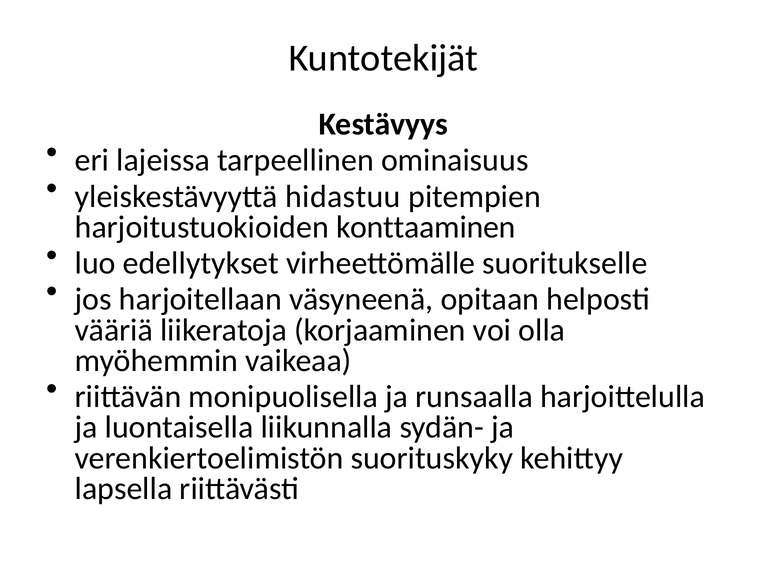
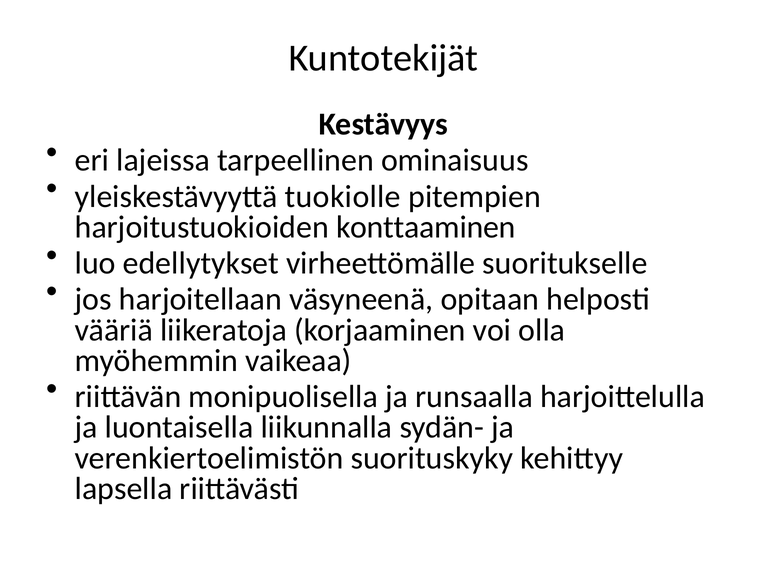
hidastuu: hidastuu -> tuokiolle (343, 197)
